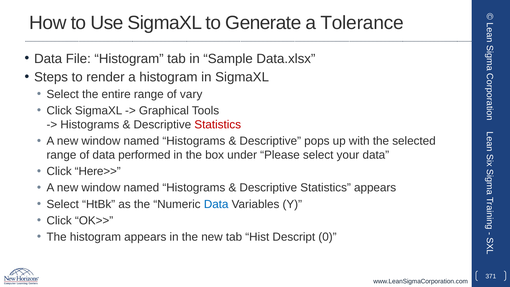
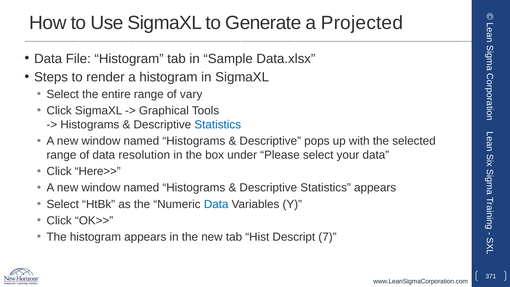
Tolerance: Tolerance -> Projected (362, 23)
Statistics colour: red -> blue (218, 125)
performed: performed -> resolution (144, 155)
0: 0 -> 7 (327, 237)
